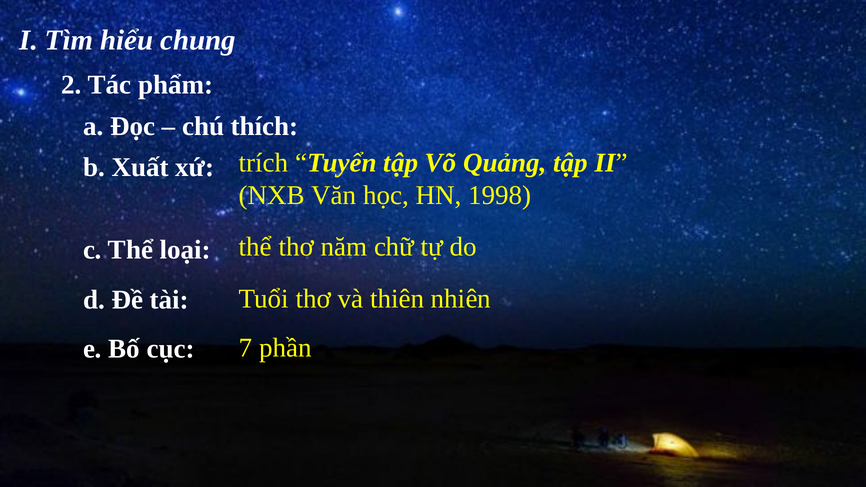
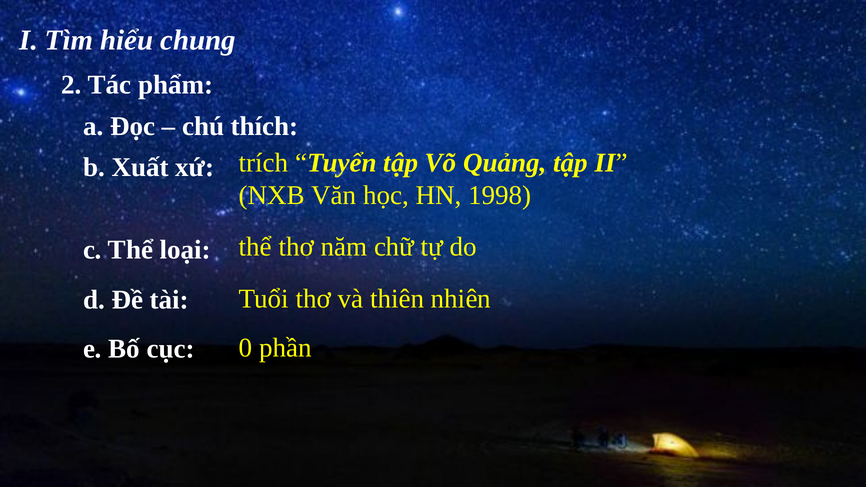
7: 7 -> 0 (246, 348)
